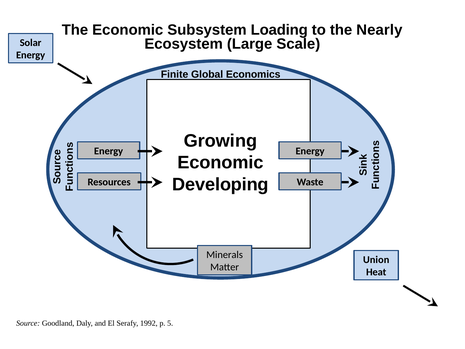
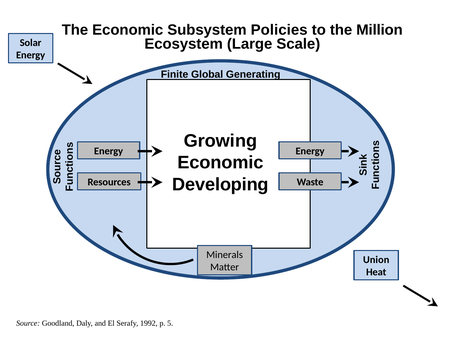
Loading: Loading -> Policies (279, 30)
Nearly: Nearly -> Million (379, 30)
Economics: Economics -> Generating (253, 74)
